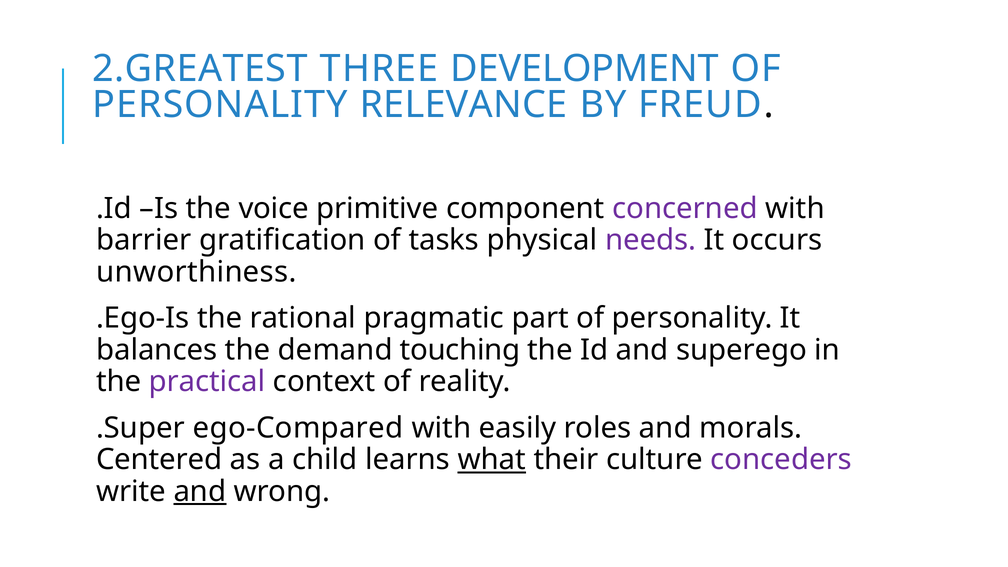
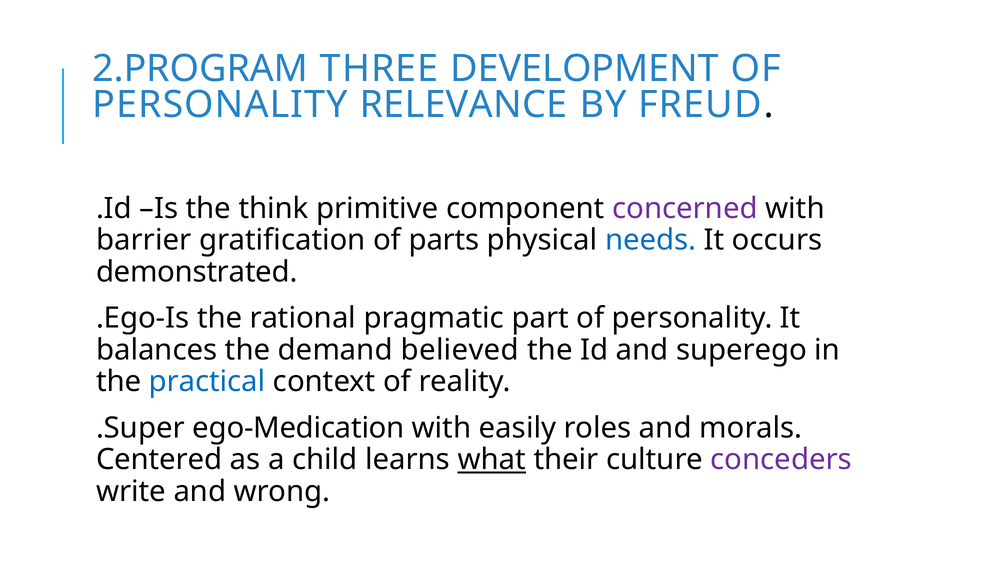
2.GREATEST: 2.GREATEST -> 2.PROGRAM (200, 69)
voice: voice -> think (274, 208)
tasks: tasks -> parts (444, 240)
needs colour: purple -> blue (651, 240)
unworthiness: unworthiness -> demonstrated (197, 272)
touching: touching -> believed (460, 350)
practical colour: purple -> blue (207, 382)
ego-Compared: ego-Compared -> ego-Medication (298, 428)
and underline: present -> none (200, 491)
